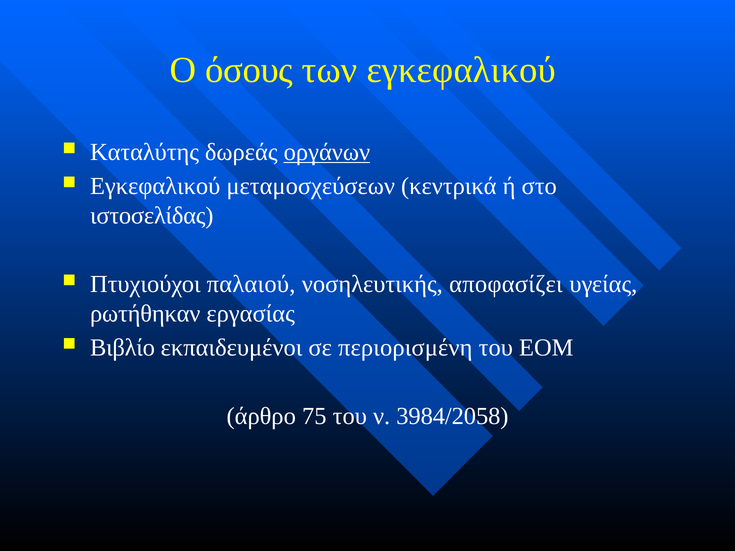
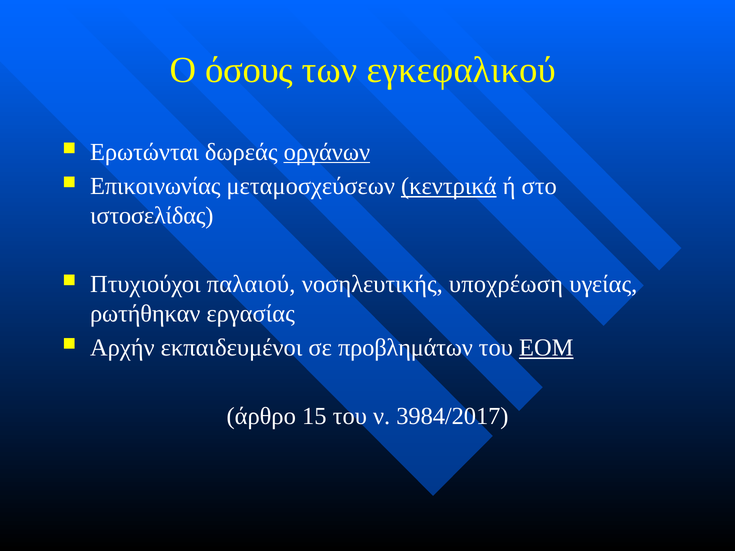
Καταλύτης: Καταλύτης -> Ερωτώνται (145, 152)
Εγκεφαλικού: Εγκεφαλικού -> Επικοινωνίας (155, 186)
κεντρικά underline: none -> present (449, 186)
αποφασίζει: αποφασίζει -> υποχρέωση (506, 284)
Βιβλίο: Βιβλίο -> Αρχήν (122, 348)
περιορισμένη: περιορισμένη -> προβλημάτων (405, 348)
ΕΟΜ underline: none -> present (546, 348)
75: 75 -> 15 (314, 417)
3984/2058: 3984/2058 -> 3984/2017 (452, 417)
